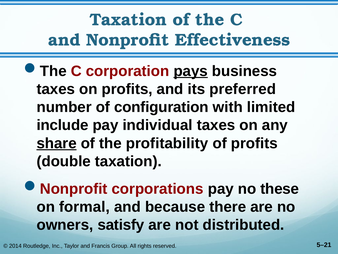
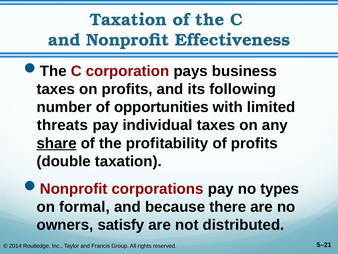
pays underline: present -> none (191, 71)
preferred: preferred -> following (243, 89)
configuration: configuration -> opportunities (161, 107)
include: include -> threats (62, 125)
these: these -> types (280, 188)
